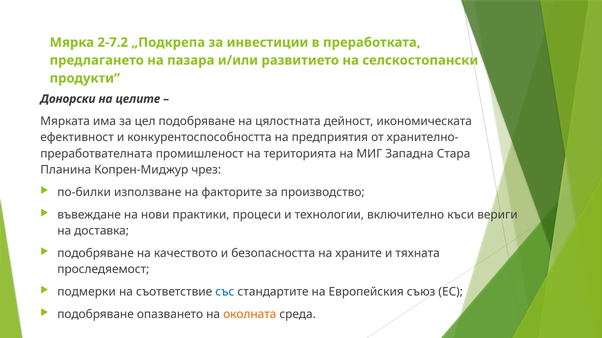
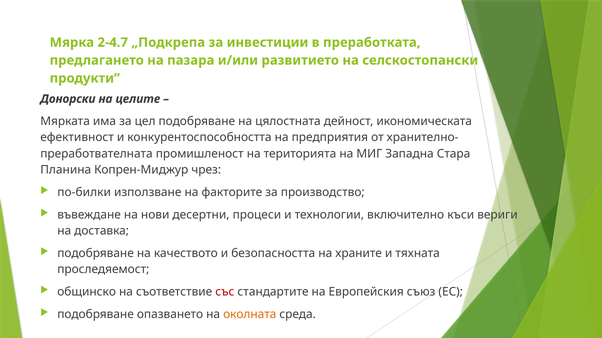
2-7.2: 2-7.2 -> 2-4.7 (113, 43)
практики: практики -> десертни (201, 215)
подмерки: подмерки -> общинско (87, 292)
със colour: blue -> red (225, 292)
